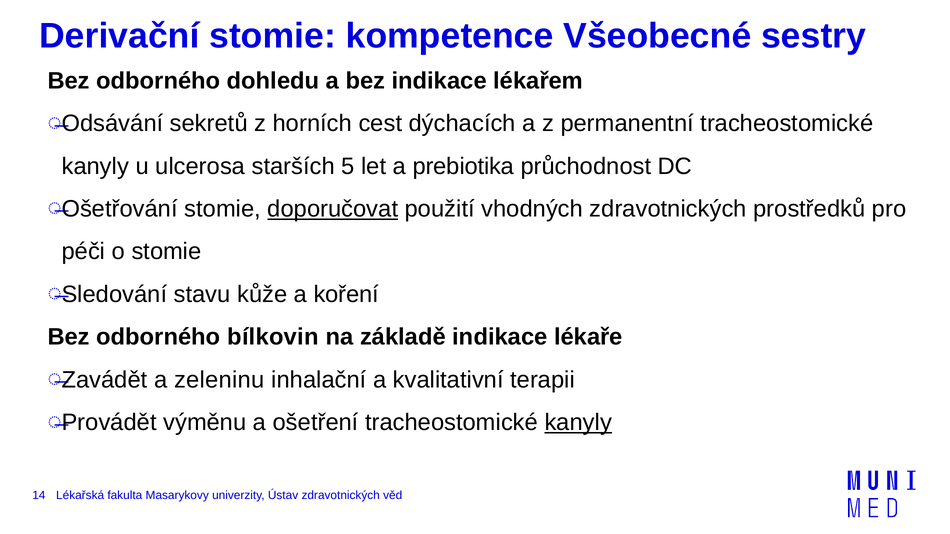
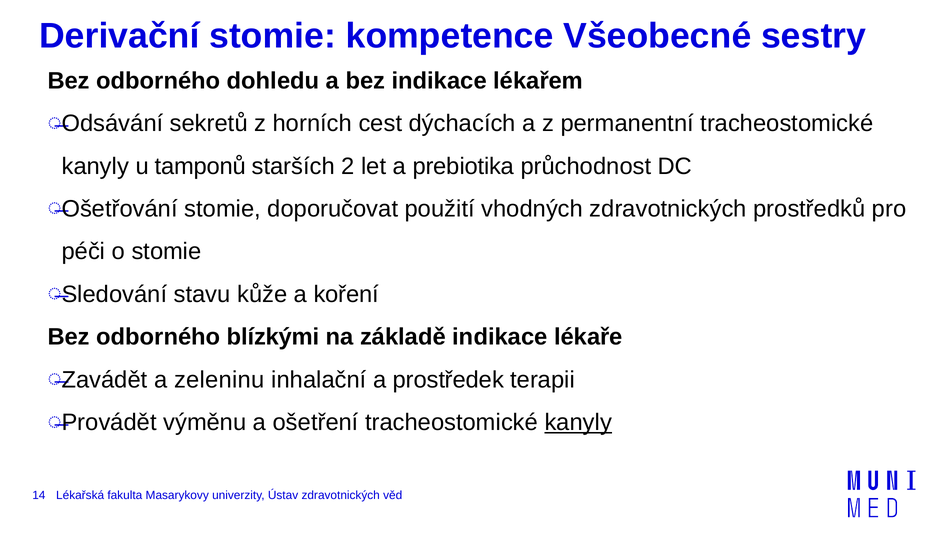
ulcerosa: ulcerosa -> tamponů (200, 166)
5: 5 -> 2 (348, 166)
doporučovat underline: present -> none (333, 209)
bílkovin: bílkovin -> blízkými (273, 337)
kvalitativní: kvalitativní -> prostředek (448, 380)
